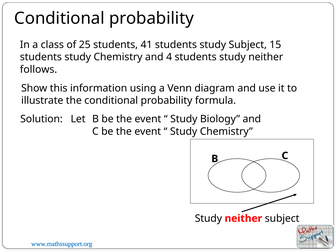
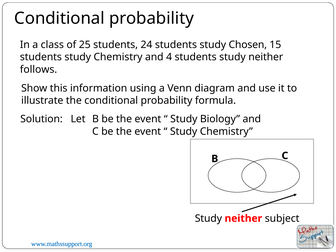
41: 41 -> 24 (146, 45)
study Subject: Subject -> Chosen (248, 45)
